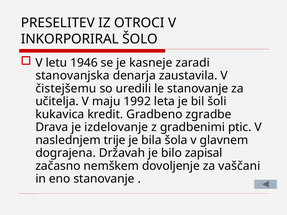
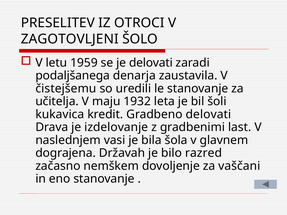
INKORPORIRAL: INKORPORIRAL -> ZAGOTOVLJENI (70, 39)
1946: 1946 -> 1959 (84, 63)
je kasneje: kasneje -> delovati (151, 63)
stanovanjska: stanovanjska -> podaljšanega (73, 76)
1992: 1992 -> 1932 (137, 102)
Gradbeno zgradbe: zgradbe -> delovati (208, 114)
ptic: ptic -> last (240, 127)
trije: trije -> vasi (115, 140)
zapisal: zapisal -> razred (204, 153)
